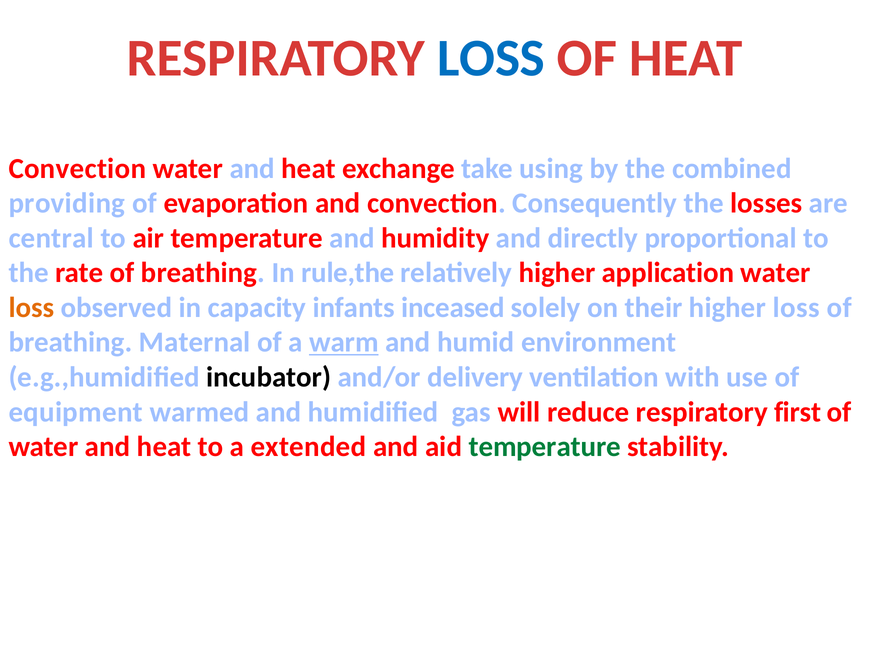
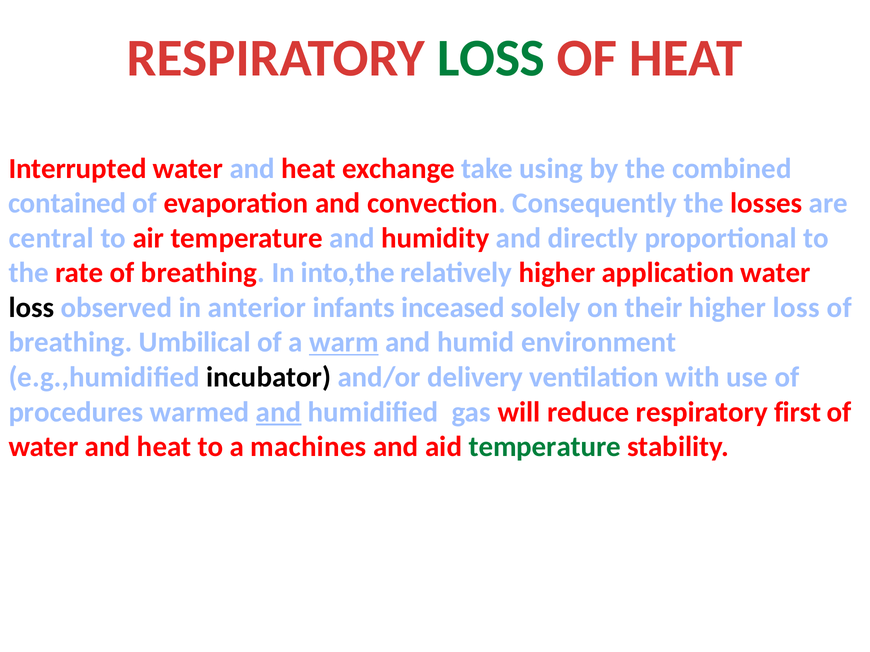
LOSS colour: blue -> green (491, 58)
Convection: Convection -> Interrupted (78, 169)
providing: providing -> contained (67, 203)
rule,the: rule,the -> into,the (348, 273)
loss colour: orange -> black (31, 308)
capacity: capacity -> anterior (257, 308)
Maternal: Maternal -> Umbilical (195, 343)
equipment: equipment -> procedures (76, 412)
and underline: none -> present (279, 412)
extended: extended -> machines (308, 447)
